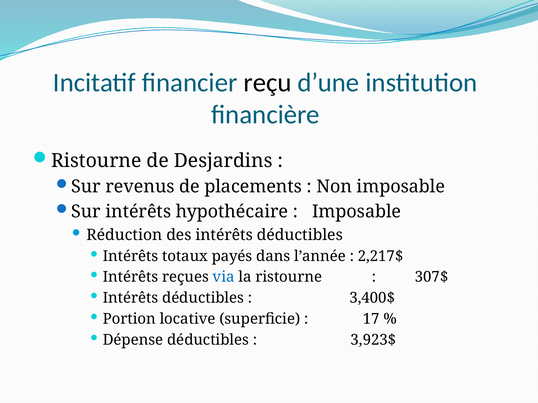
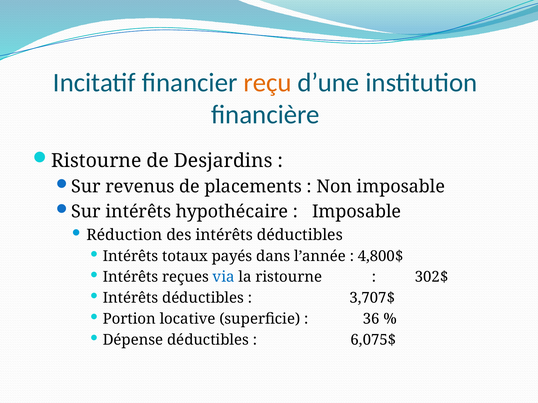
reçu colour: black -> orange (268, 83)
2,217$: 2,217$ -> 4,800$ (381, 256)
307$: 307$ -> 302$ (432, 277)
3,400$: 3,400$ -> 3,707$ (372, 298)
17: 17 -> 36 (371, 319)
3,923$: 3,923$ -> 6,075$ (373, 340)
